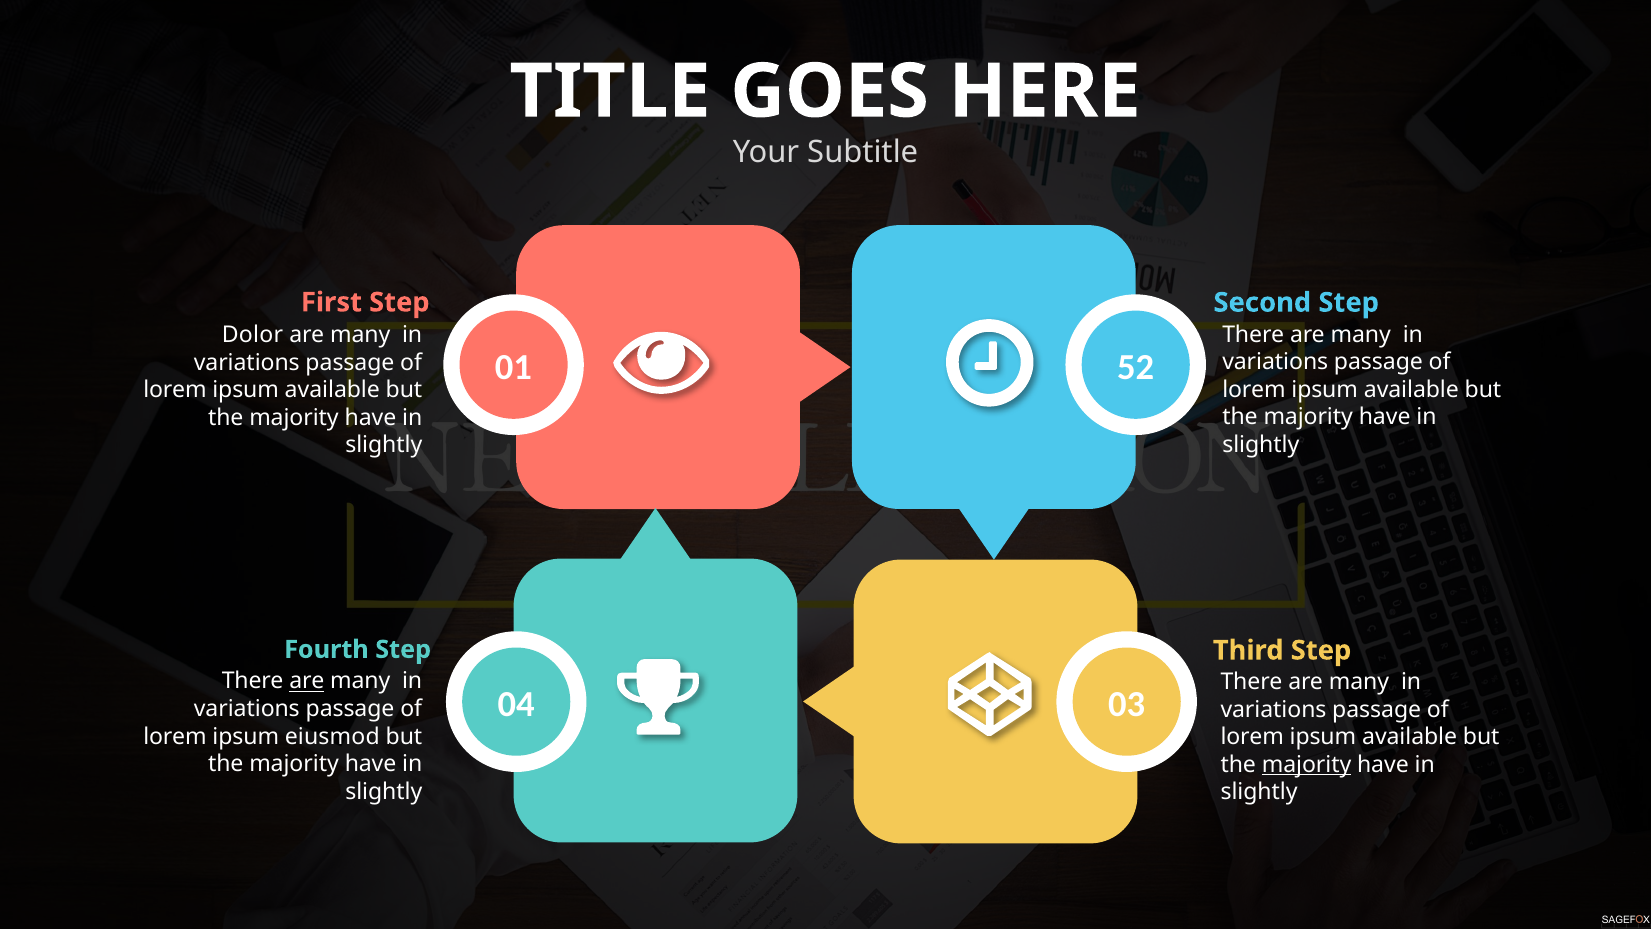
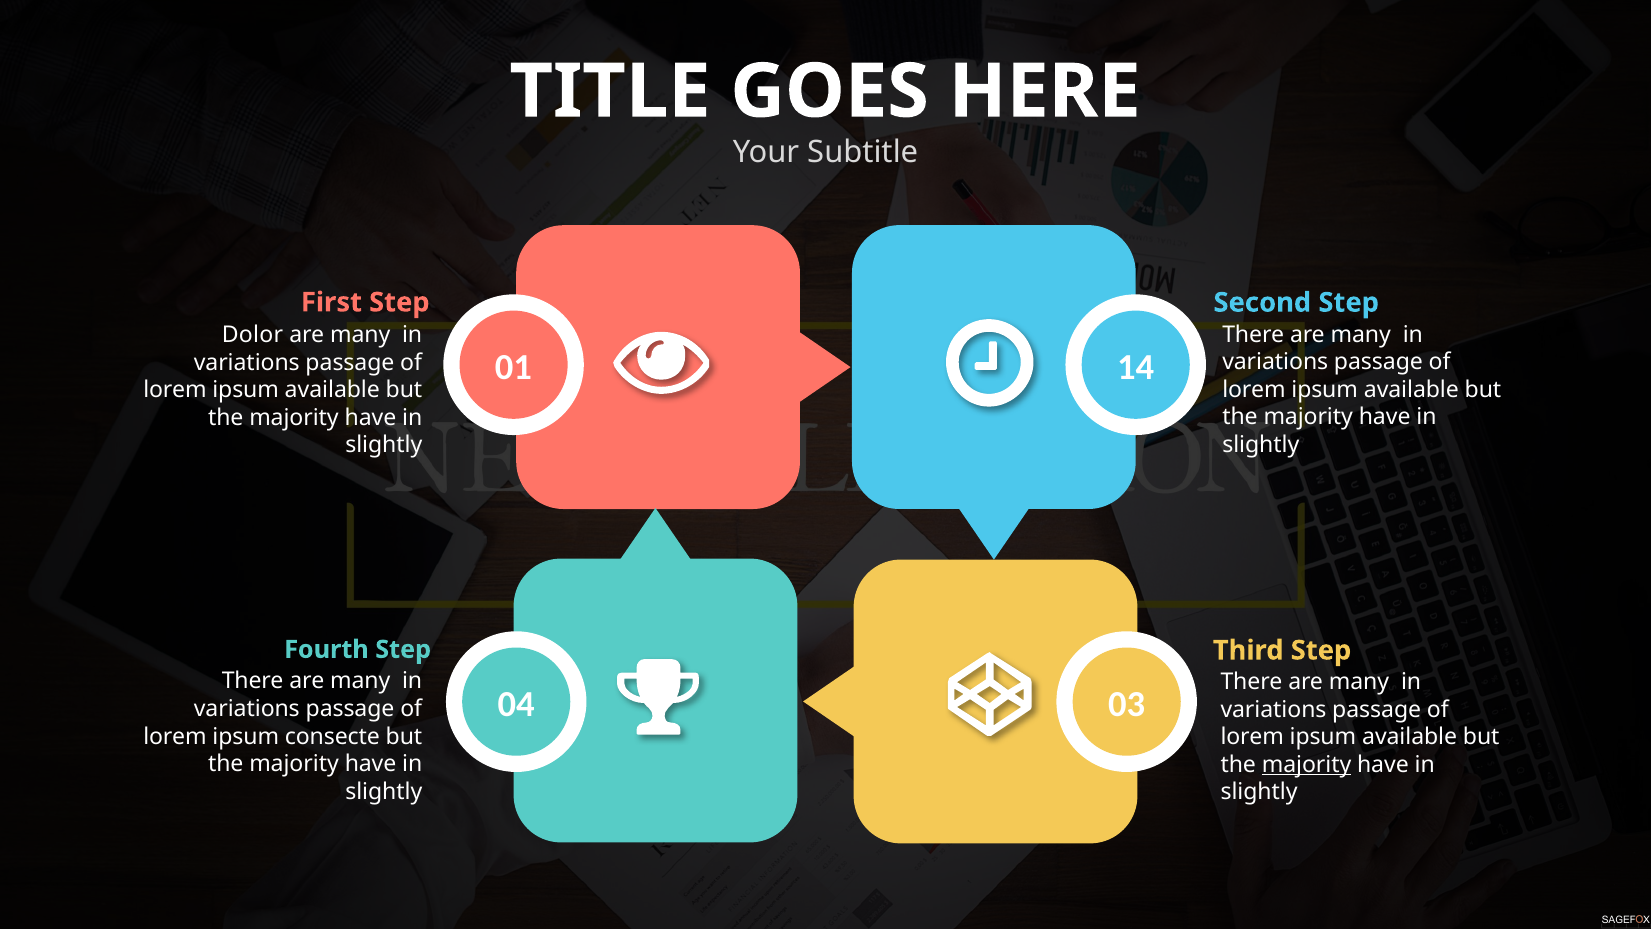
52: 52 -> 14 (1136, 367)
are underline: present -> none (307, 681)
eiusmod: eiusmod -> consecte (332, 736)
